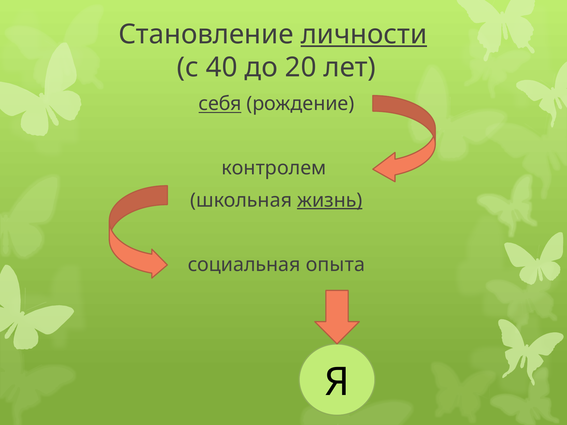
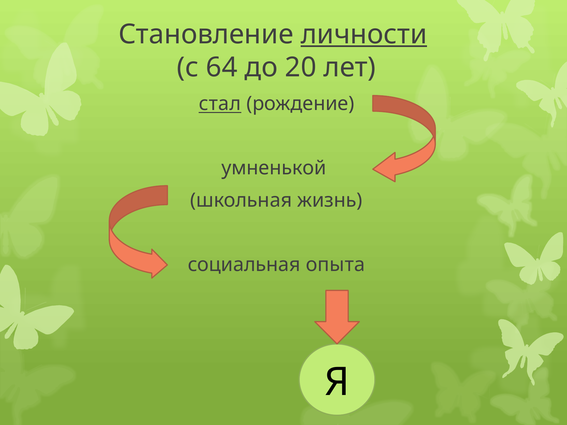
40: 40 -> 64 (222, 68)
себя: себя -> стал (220, 104)
контролем: контролем -> умненькой (274, 168)
жизнь underline: present -> none (330, 200)
